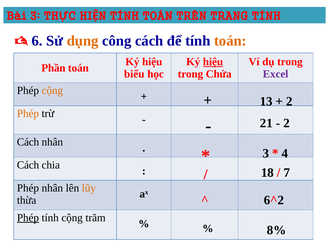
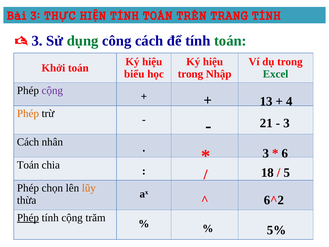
6: 6 -> 3 (37, 41)
dụng colour: orange -> green (83, 41)
toán colour: orange -> green (230, 41)
hiệu underline: present -> none (213, 62)
Phần: Phần -> Khởi (53, 68)
Chứa: Chứa -> Nhập (219, 74)
Excel colour: purple -> green (276, 74)
cộng colour: orange -> purple (52, 90)
2: 2 -> 4 (289, 101)
2: 2 -> 3 (287, 123)
4: 4 -> 6 (285, 153)
Cách: Cách -> Toán (28, 165)
7: 7 -> 5 (287, 172)
Phép nhân: nhân -> chọn (52, 188)
8%: 8% -> 5% (276, 230)
